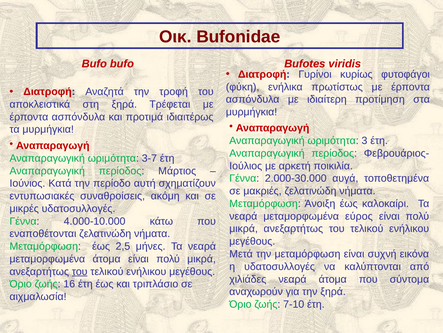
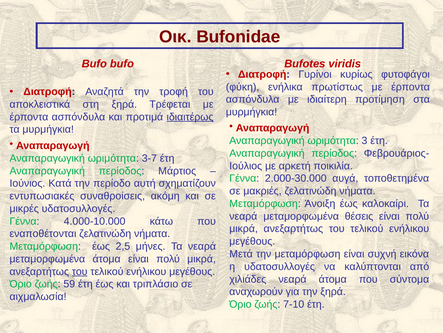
ιδιαιτέρως underline: none -> present (190, 117)
εύρος: εύρος -> θέσεις (359, 216)
16: 16 -> 59 (69, 284)
